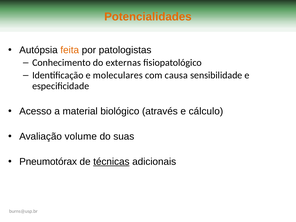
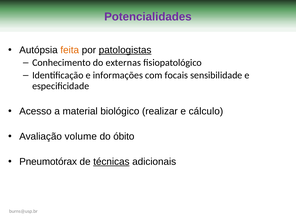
Potencialidades colour: orange -> purple (148, 17)
patologistas underline: none -> present (125, 50)
moleculares: moleculares -> informações (118, 75)
causa: causa -> focais (176, 75)
através: através -> realizar (160, 111)
suas: suas -> óbito (124, 136)
